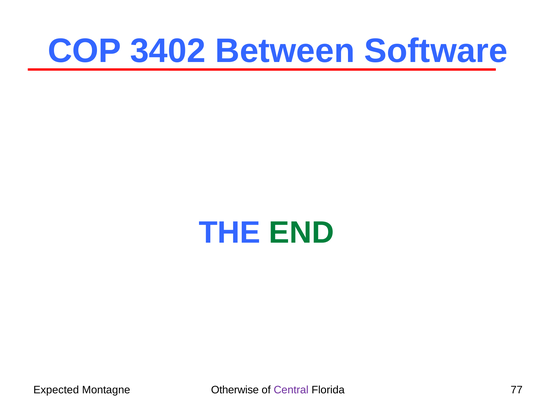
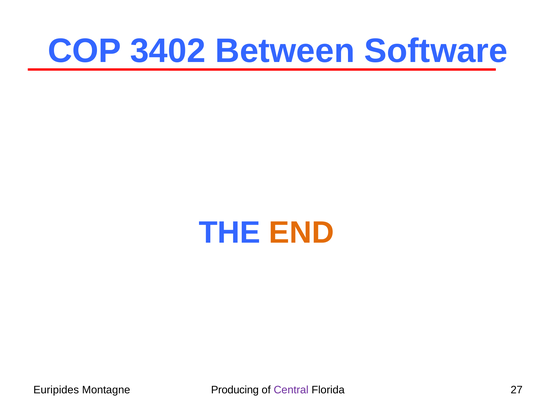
END colour: green -> orange (302, 233)
Expected: Expected -> Euripides (56, 390)
Otherwise: Otherwise -> Producing (235, 390)
77: 77 -> 27 (517, 390)
